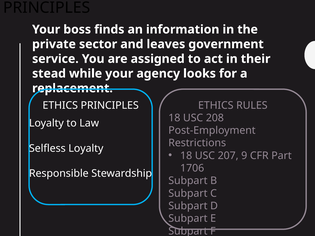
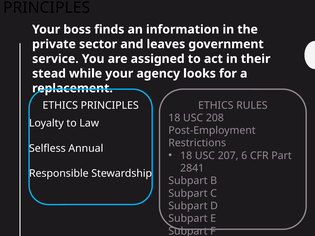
Selfless Loyalty: Loyalty -> Annual (86, 149)
207 9: 9 -> 6 (244, 156)
1706: 1706 -> 2841 (192, 168)
